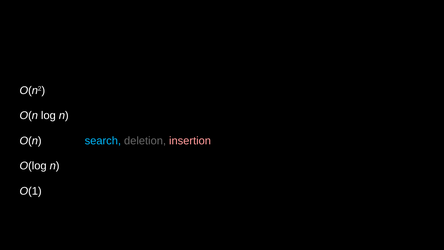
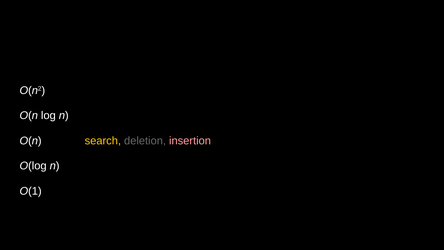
search colour: light blue -> yellow (103, 141)
